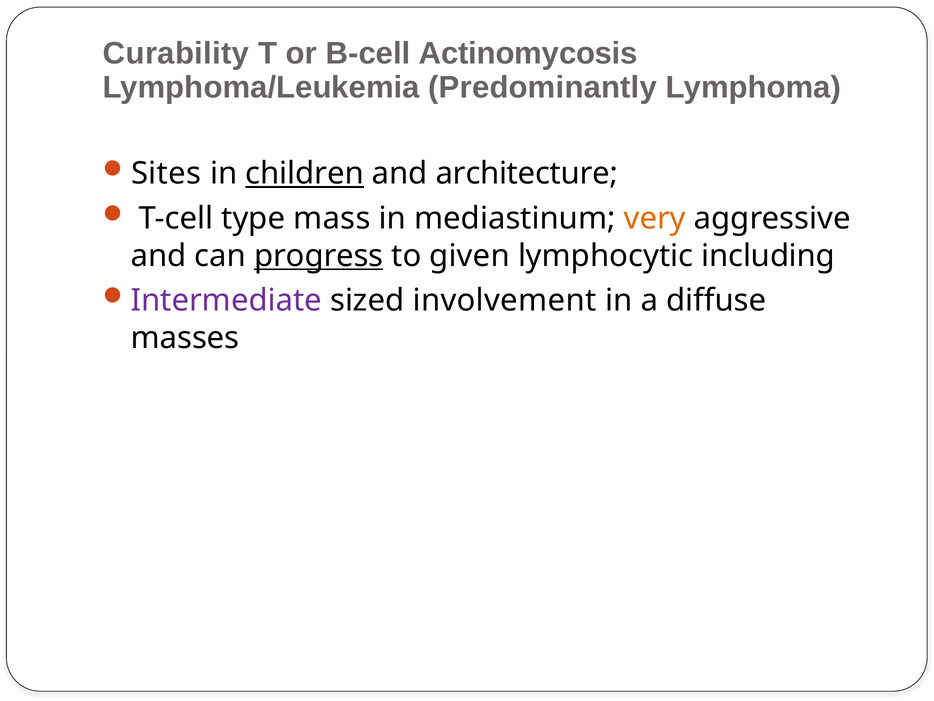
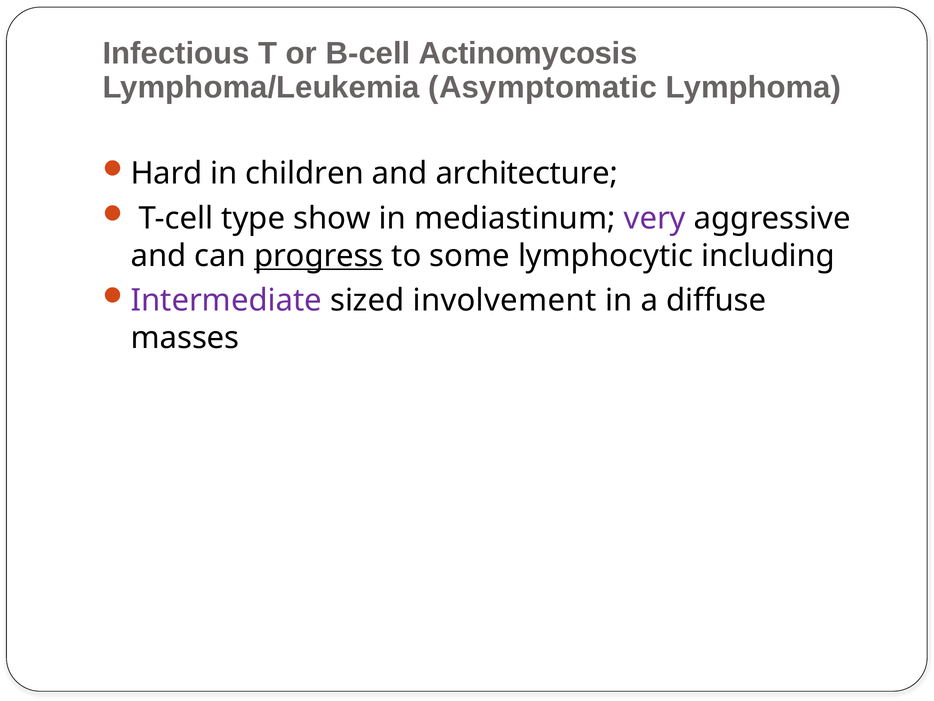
Curability: Curability -> Infectious (176, 54)
Predominantly: Predominantly -> Asymptomatic (543, 87)
Sites: Sites -> Hard (166, 173)
children underline: present -> none (305, 173)
mass: mass -> show (332, 218)
very colour: orange -> purple (655, 218)
given: given -> some (470, 256)
